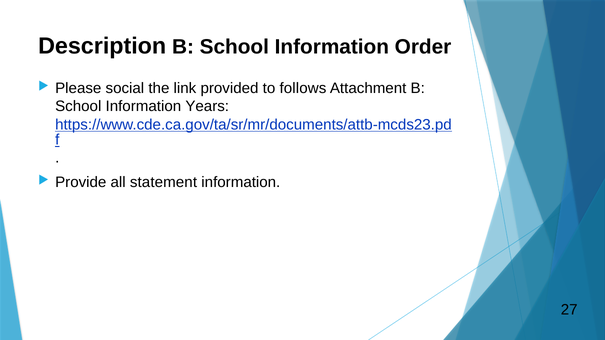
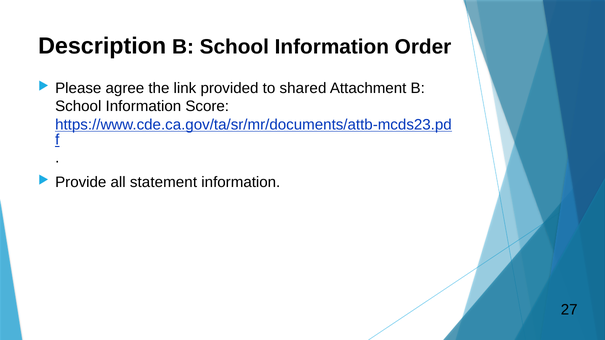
social: social -> agree (125, 88)
follows: follows -> shared (303, 88)
Years: Years -> Score (207, 107)
